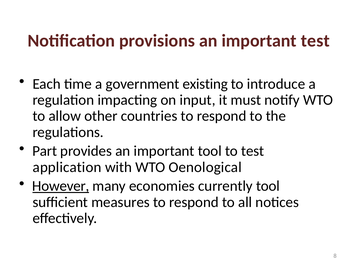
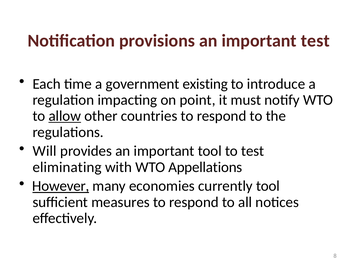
input: input -> point (198, 100)
allow underline: none -> present (65, 116)
Part: Part -> Will (45, 151)
application: application -> eliminating (67, 167)
Oenological: Oenological -> Appellations (205, 167)
